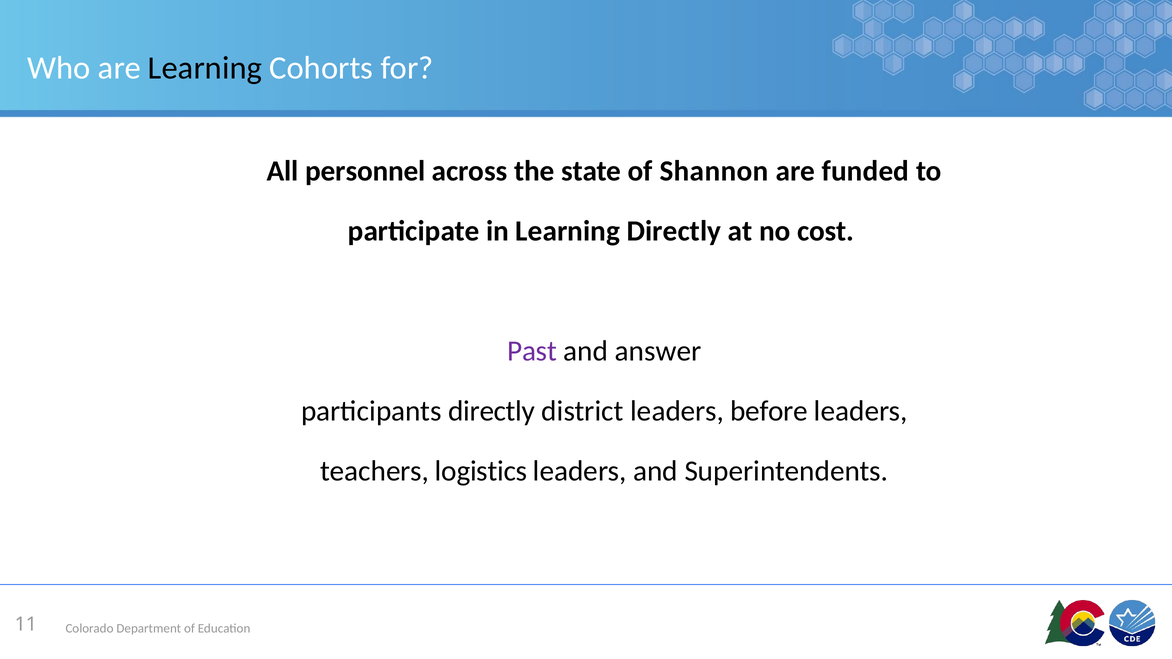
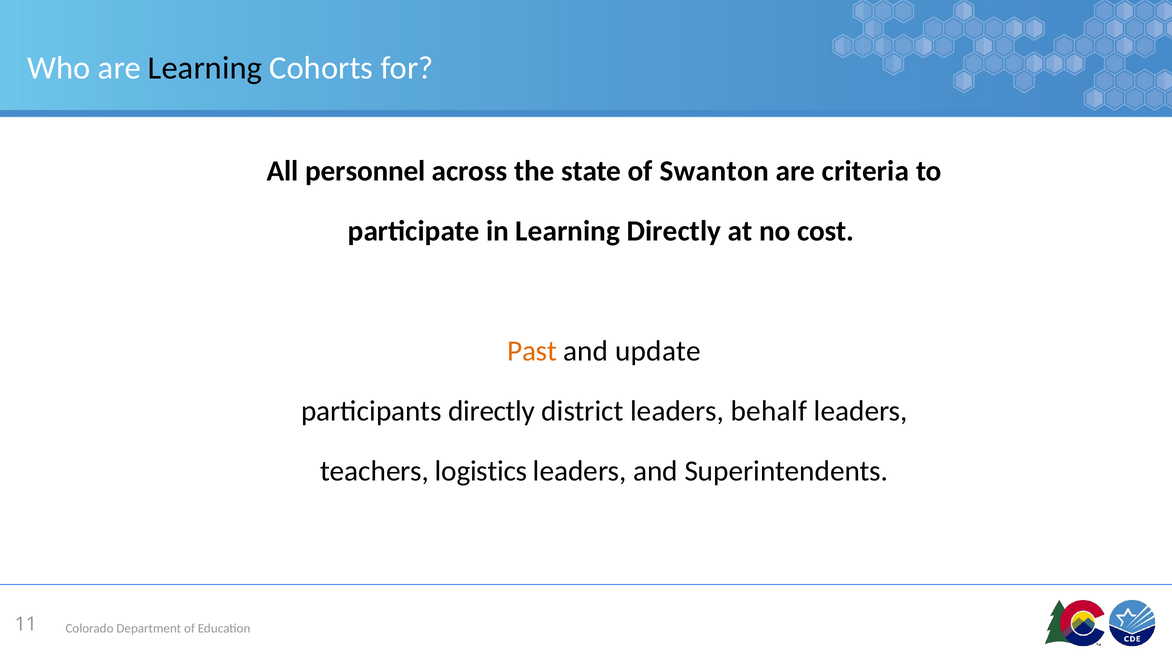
Shannon: Shannon -> Swanton (714, 171)
funded: funded -> criteria (865, 171)
Past colour: purple -> orange (532, 351)
answer: answer -> update (658, 351)
before: before -> behalf (769, 411)
